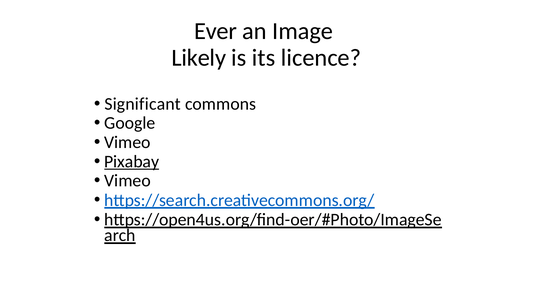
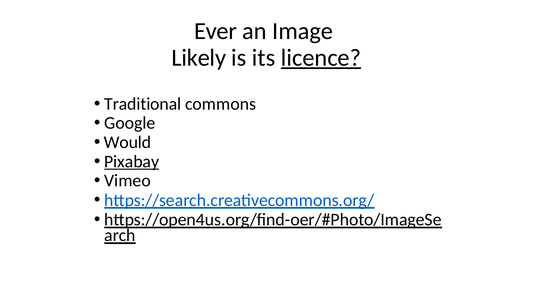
licence underline: none -> present (321, 58)
Significant: Significant -> Traditional (143, 104)
Vimeo: Vimeo -> Would (127, 142)
